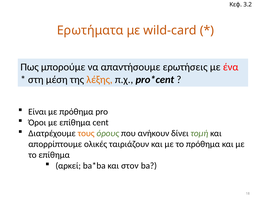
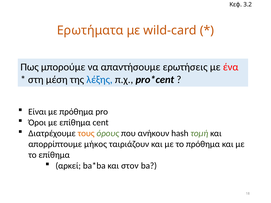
λέξης colour: orange -> blue (99, 80)
δίνει: δίνει -> hash (180, 133)
ολικές: ολικές -> μήκος (95, 144)
